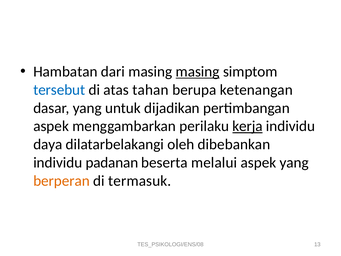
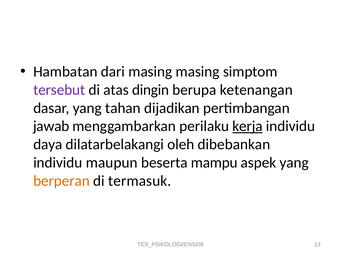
masing underline: present -> none (198, 72)
tersebut colour: blue -> purple (59, 90)
tahan: tahan -> dingin (151, 90)
untuk: untuk -> tahan (123, 108)
aspek: aspek -> jawab (51, 126)
padanan: padanan -> maupun (112, 162)
melalui: melalui -> mampu (214, 162)
